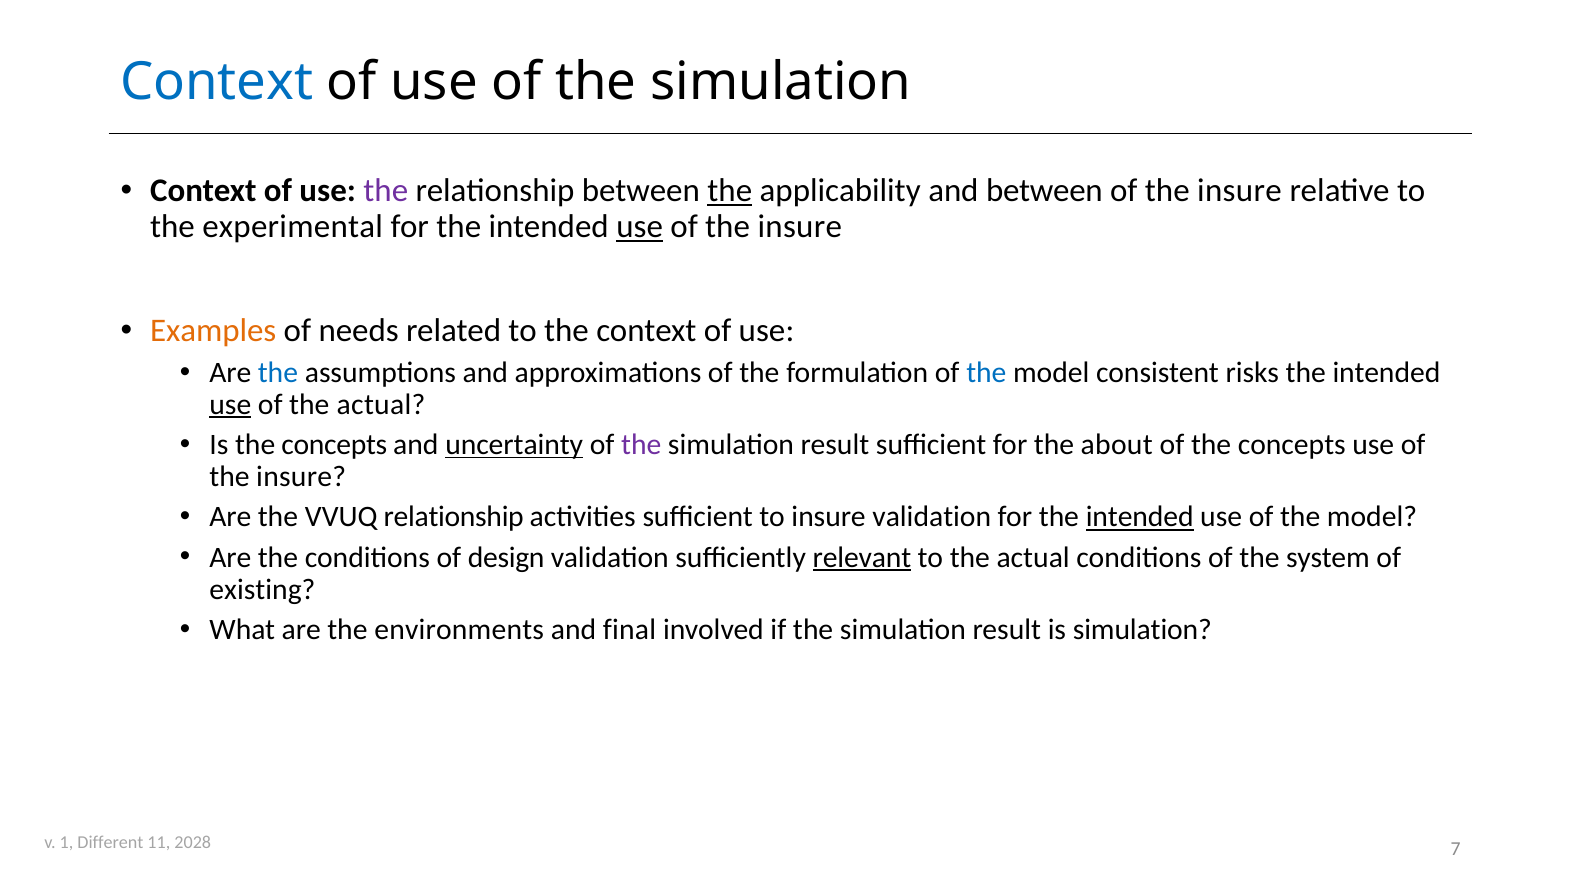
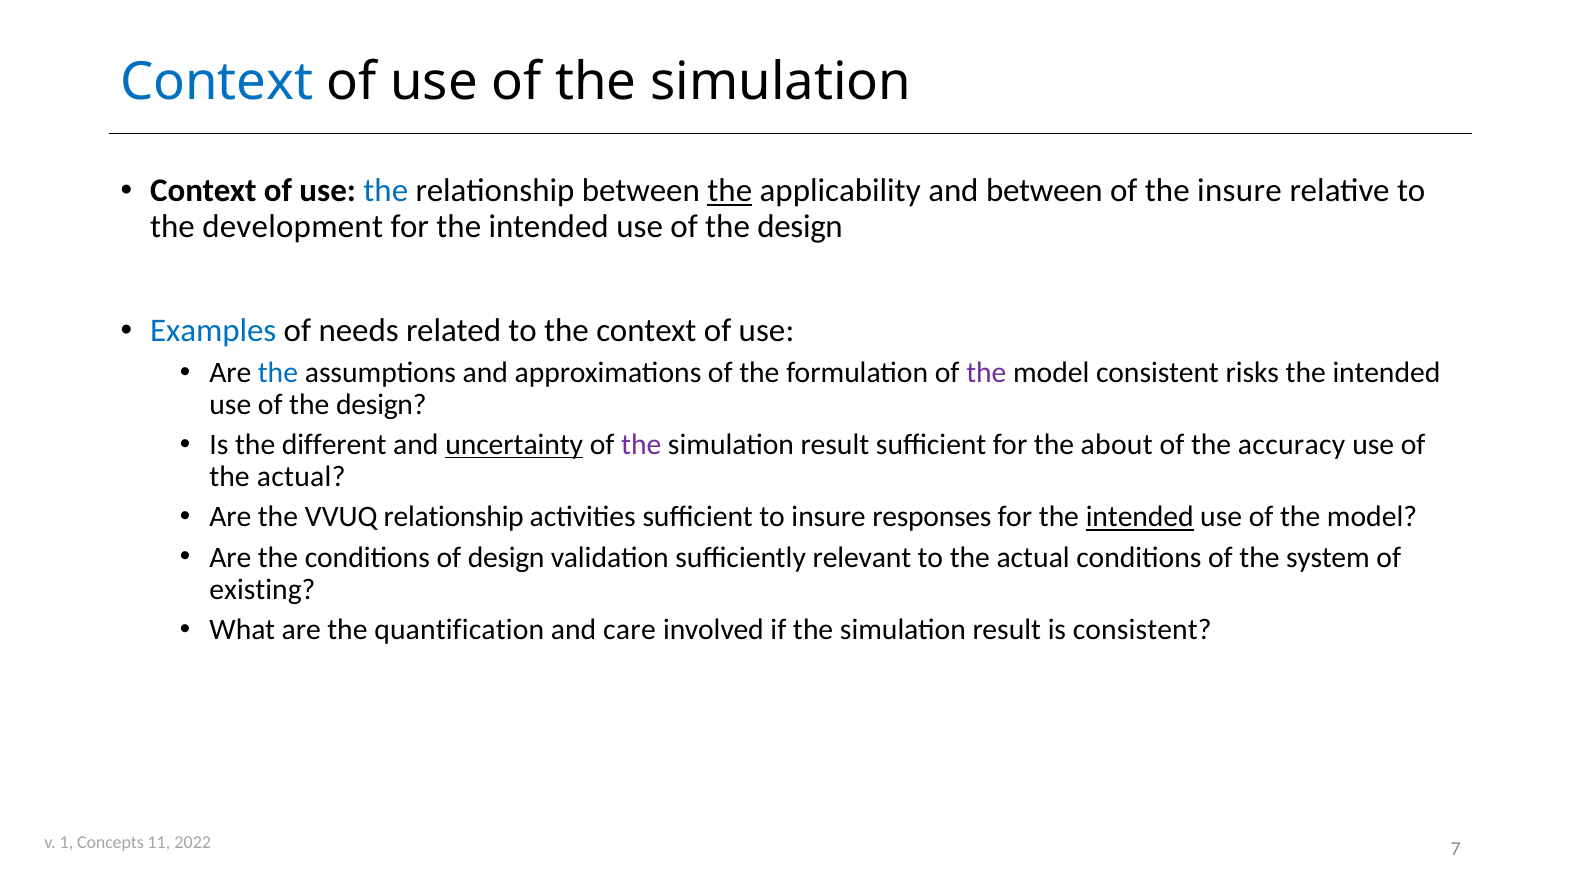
the colour: purple -> blue (386, 191)
experimental: experimental -> development (293, 227)
use underline: present -> none (640, 227)
insure: insure -> design (800, 227)
Examples colour: orange -> blue (213, 331)
the colour: blue -> purple (986, 373)
use underline: present -> none (230, 405)
actual: actual -> design (381, 405)
Is the concepts: concepts -> different (334, 445)
of the concepts: concepts -> accuracy (1292, 445)
insure: insure -> actual (301, 477)
insure validation: validation -> responses (932, 517)
relevant underline: present -> none (862, 558)
environments: environments -> quantification (459, 630)
final: final -> care (629, 630)
is simulation: simulation -> consistent (1142, 630)
Different: Different -> Concepts (110, 843)
2028: 2028 -> 2022 (193, 843)
